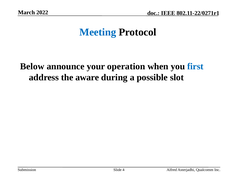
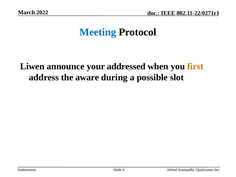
Below: Below -> Liwen (32, 66)
operation: operation -> addressed (126, 66)
first colour: blue -> orange (195, 66)
